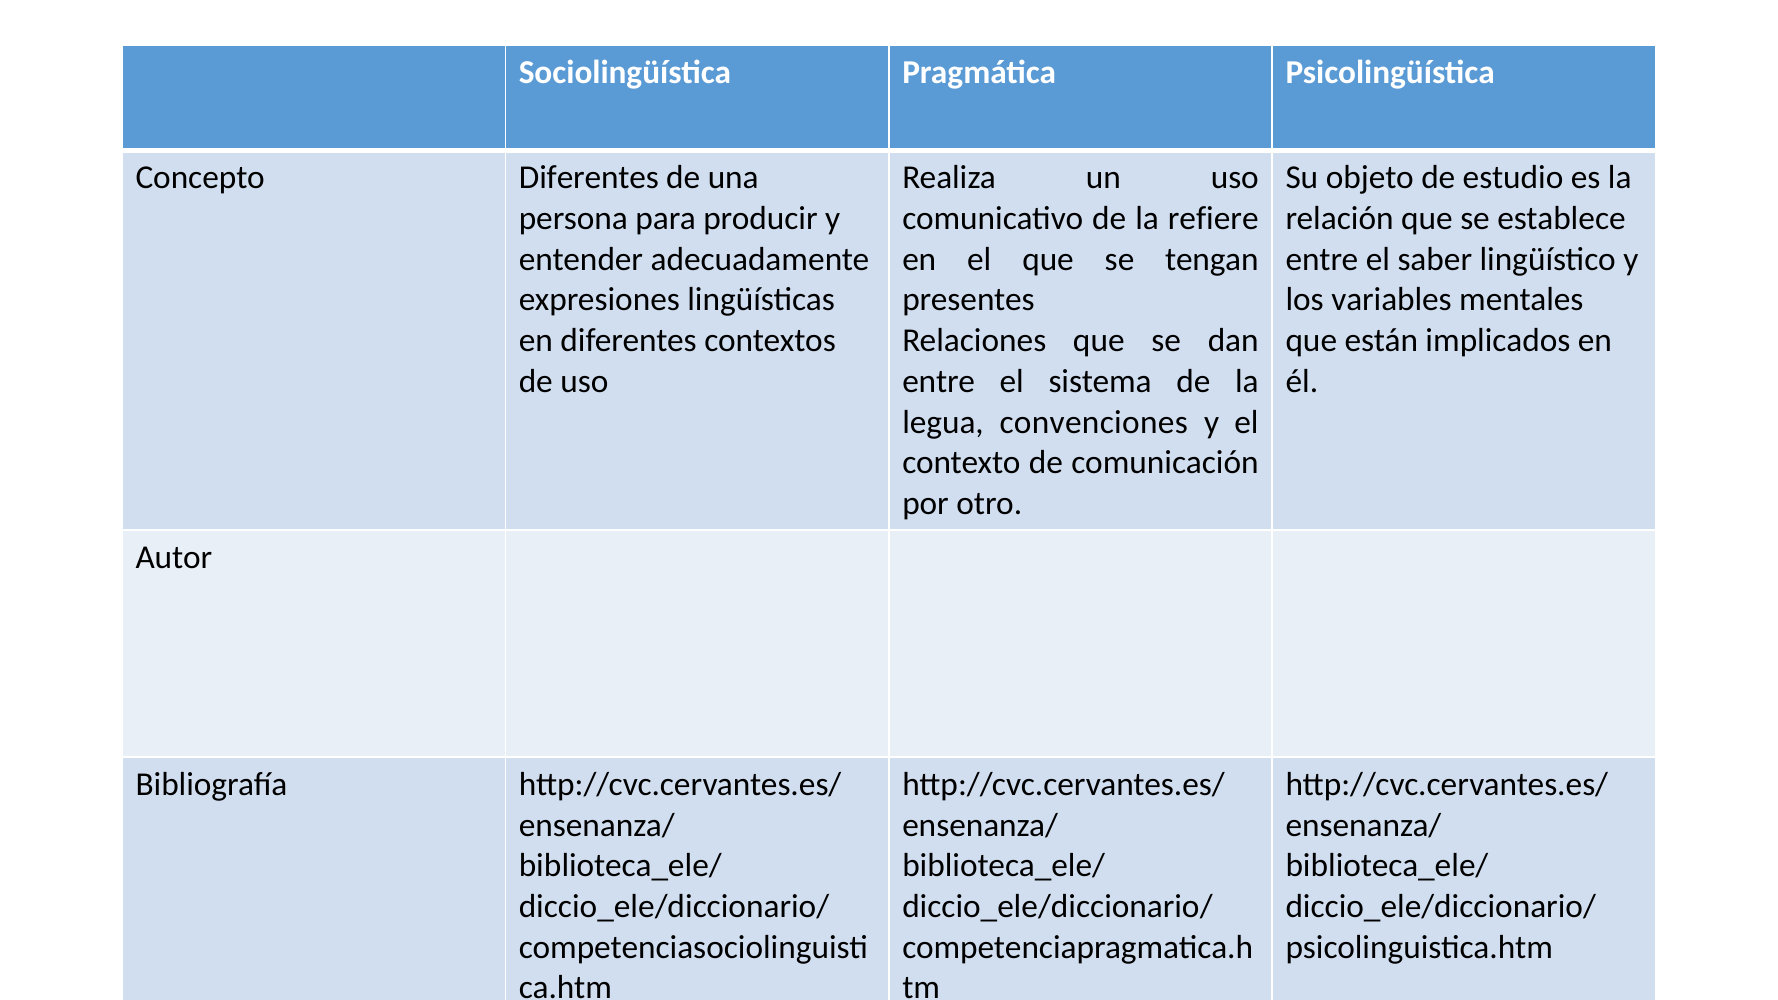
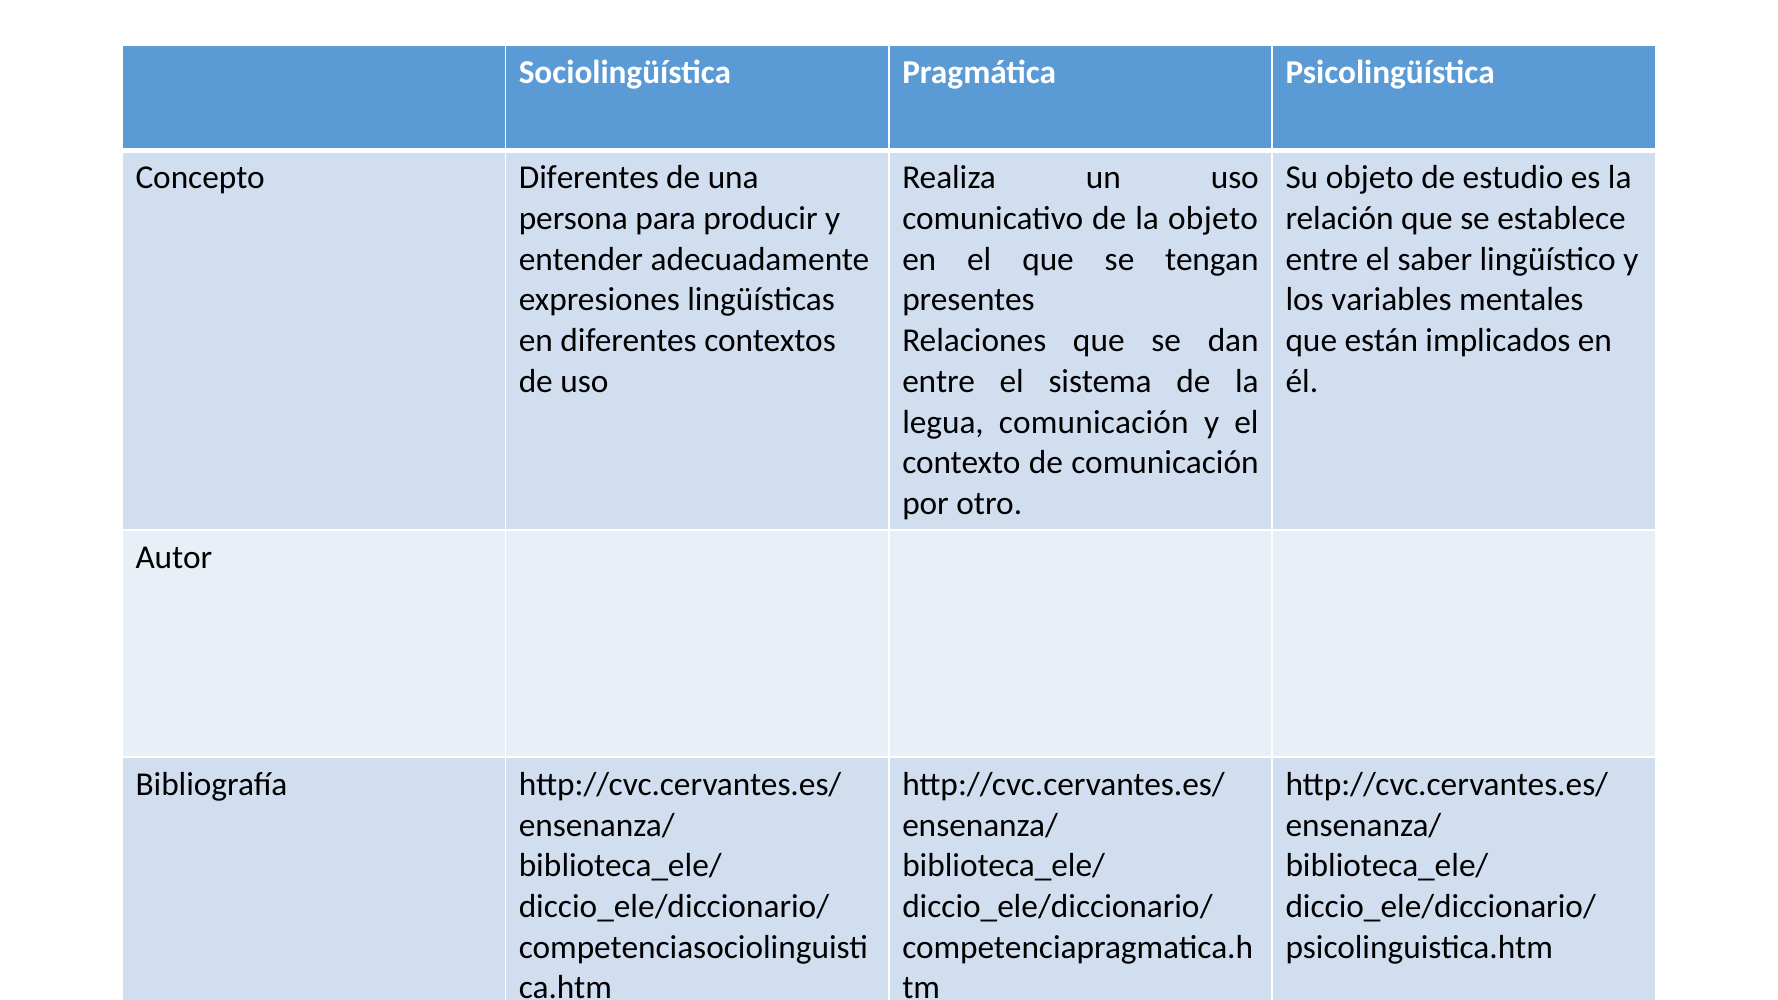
la refiere: refiere -> objeto (1213, 219)
legua convenciones: convenciones -> comunicación (1094, 422)
